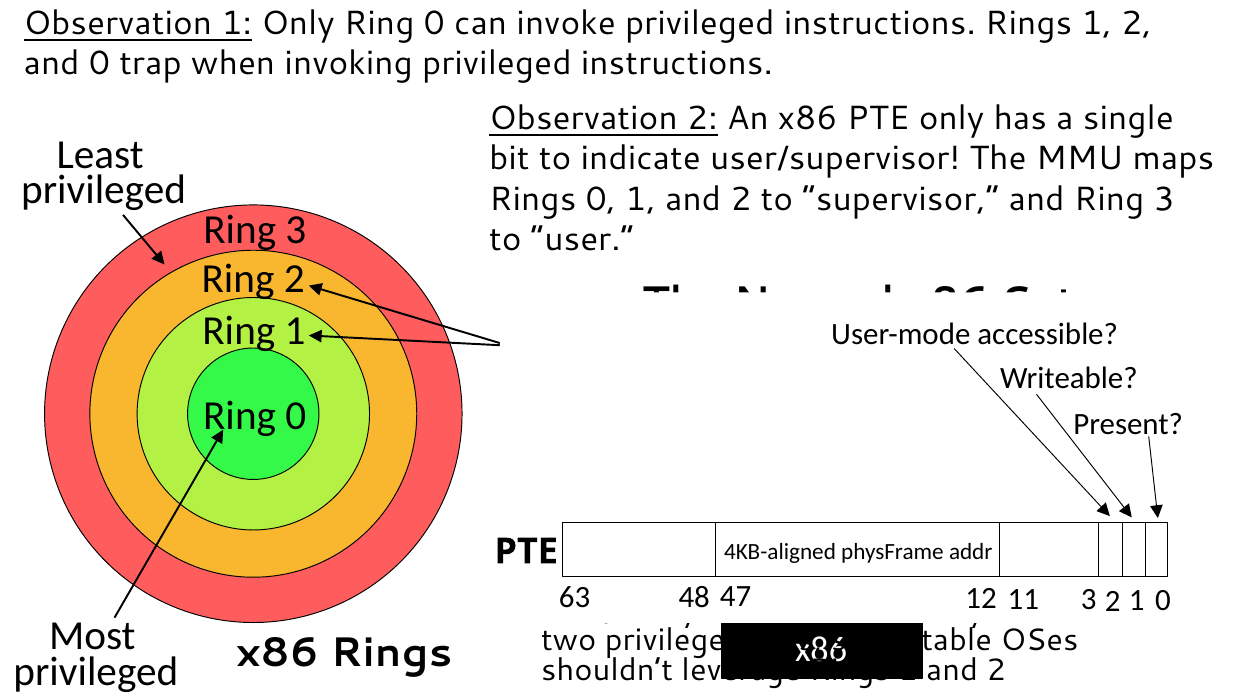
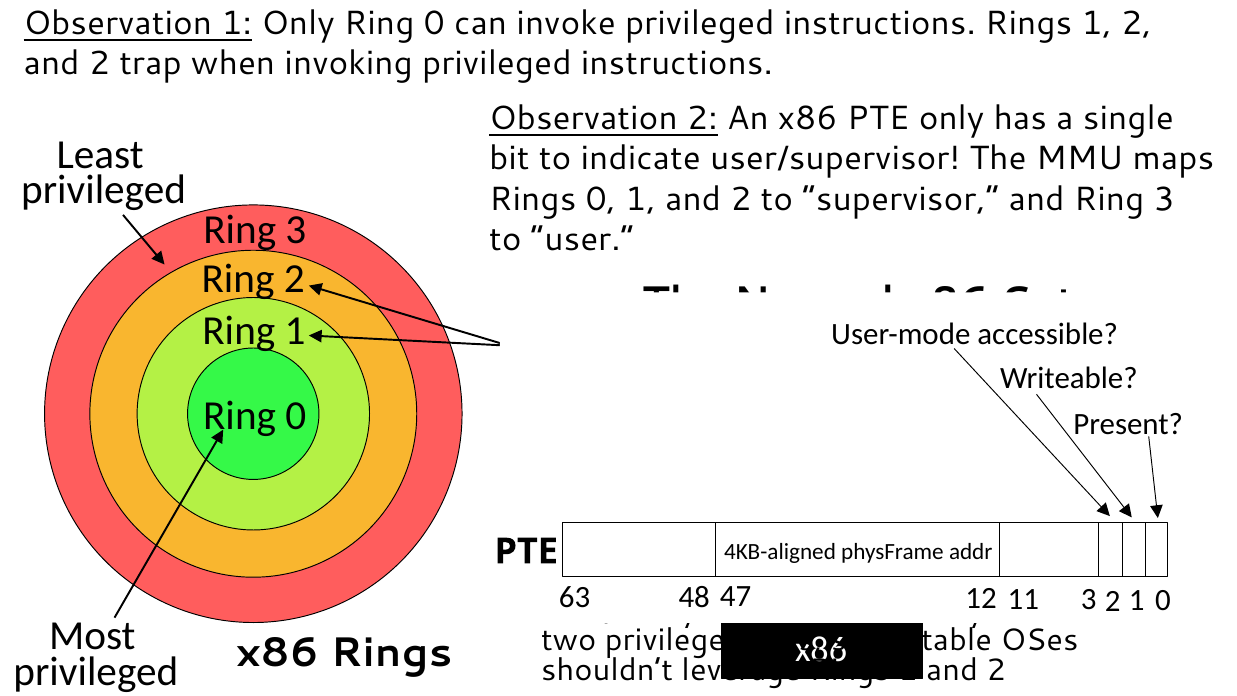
0: 0 -> 2 (100, 64)
